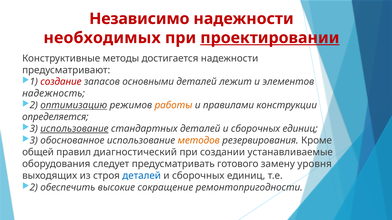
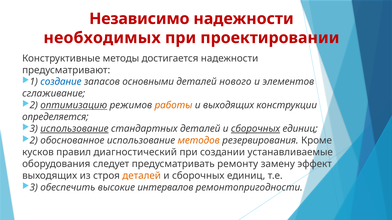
проектировании underline: present -> none (270, 38)
создание colour: red -> blue (61, 82)
лежит: лежит -> нового (235, 82)
надежность: надежность -> сглаживание (54, 94)
и правилами: правилами -> выходящих (229, 105)
сборочных underline: none -> present (256, 129)
3: 3 -> 2 (34, 141)
общей: общей -> кусков (38, 153)
готового: готового -> ремонту (238, 164)
уровня: уровня -> эффект (315, 164)
деталей colour: blue -> orange (142, 176)
2: 2 -> 3 (34, 188)
сокращение: сокращение -> интервалов (165, 188)
